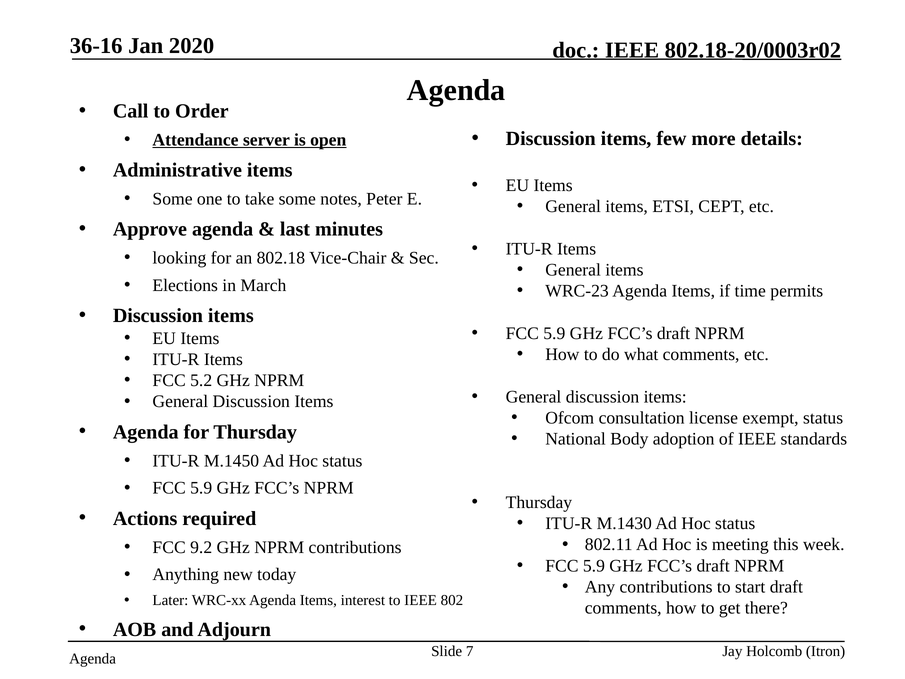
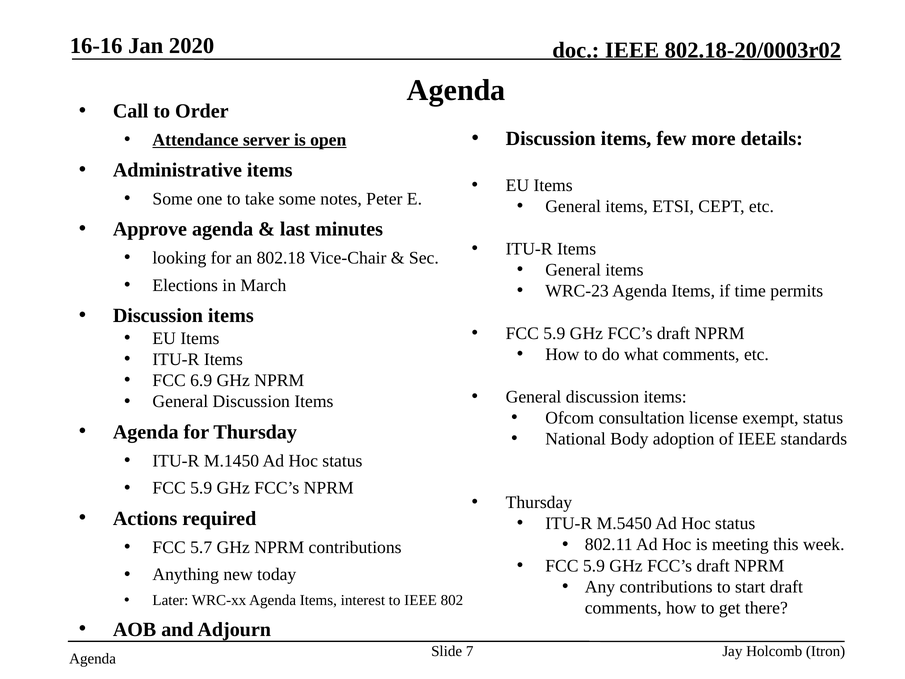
36-16: 36-16 -> 16-16 (96, 46)
5.2: 5.2 -> 6.9 (201, 380)
M.1430: M.1430 -> M.5450 (624, 523)
9.2: 9.2 -> 5.7 (201, 547)
